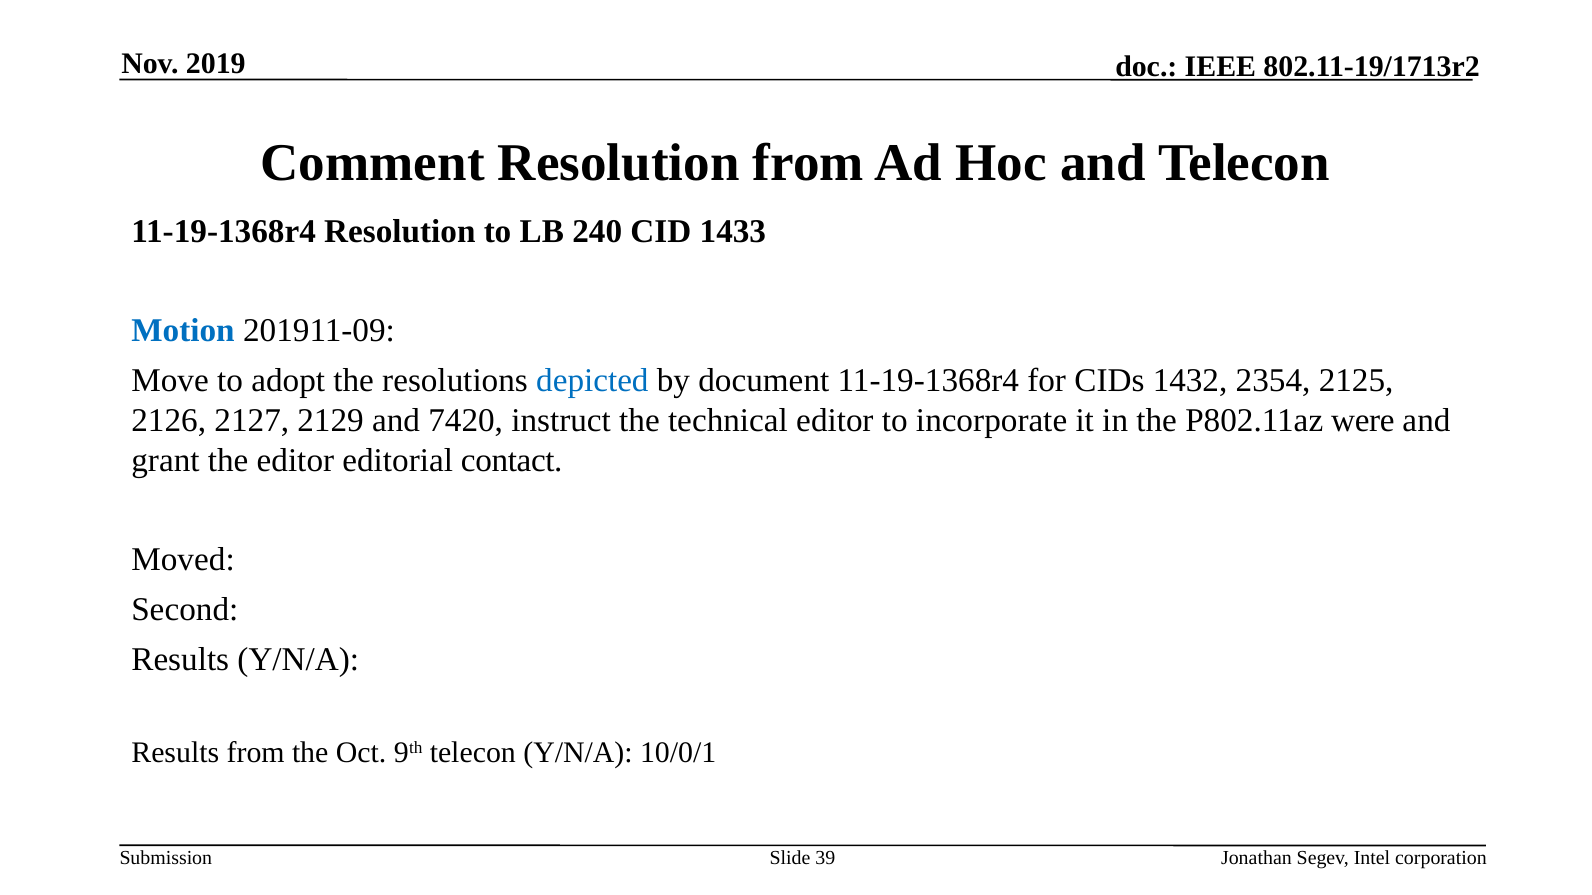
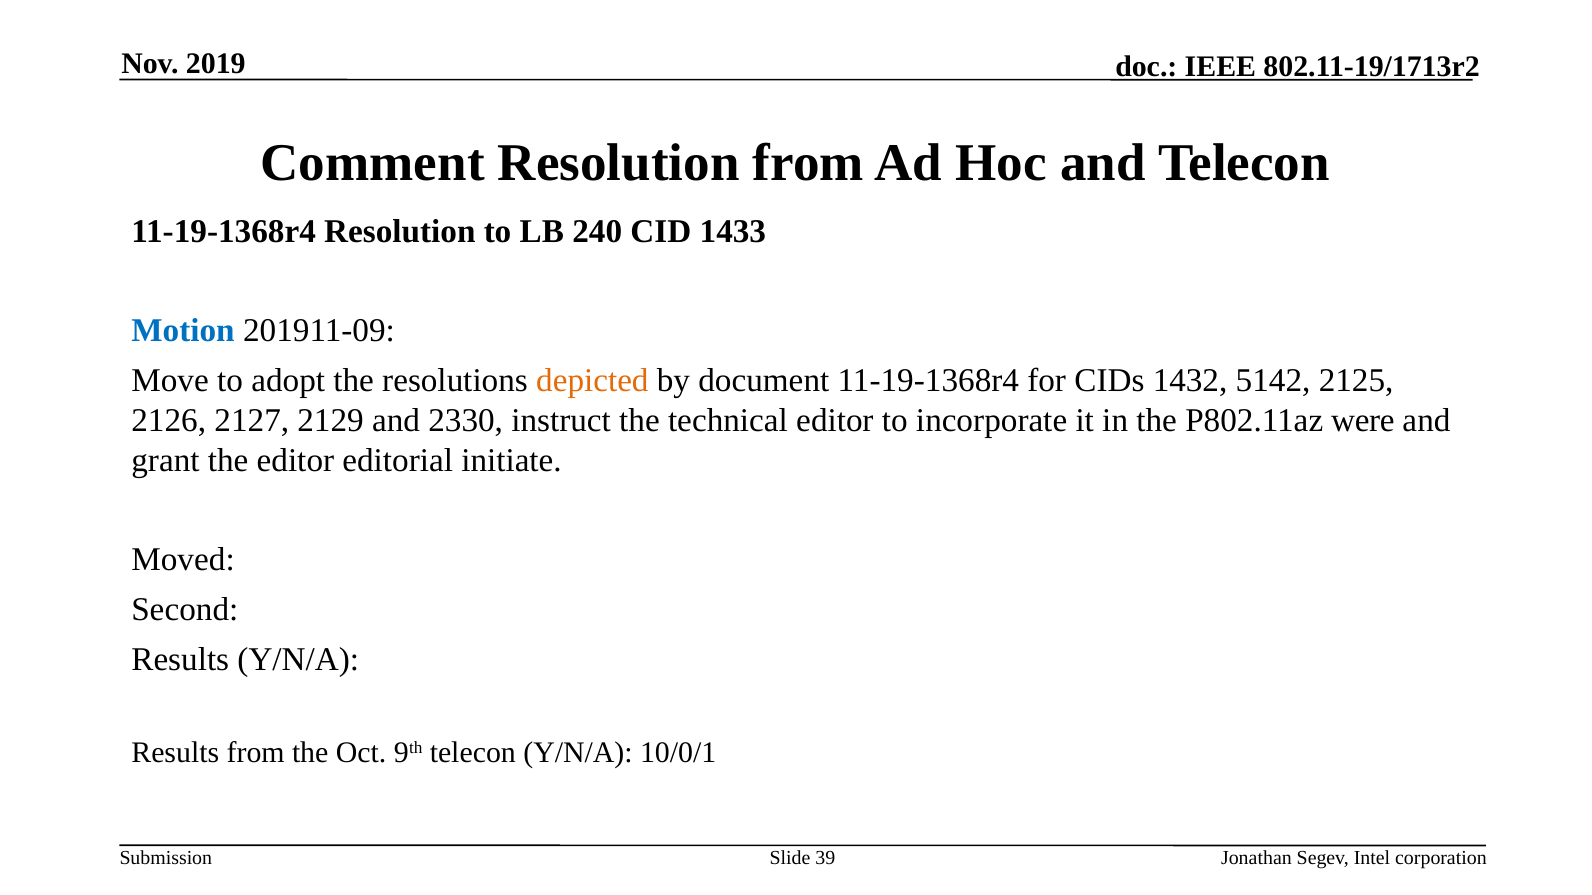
depicted colour: blue -> orange (592, 381)
2354: 2354 -> 5142 (1273, 381)
7420: 7420 -> 2330 (466, 421)
contact: contact -> initiate (512, 460)
